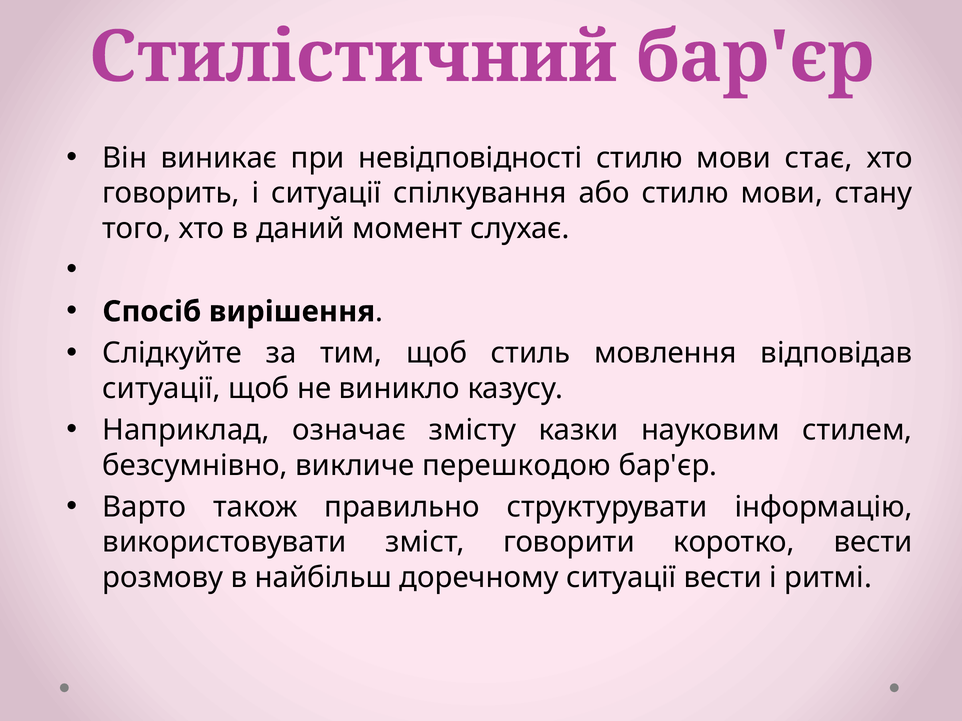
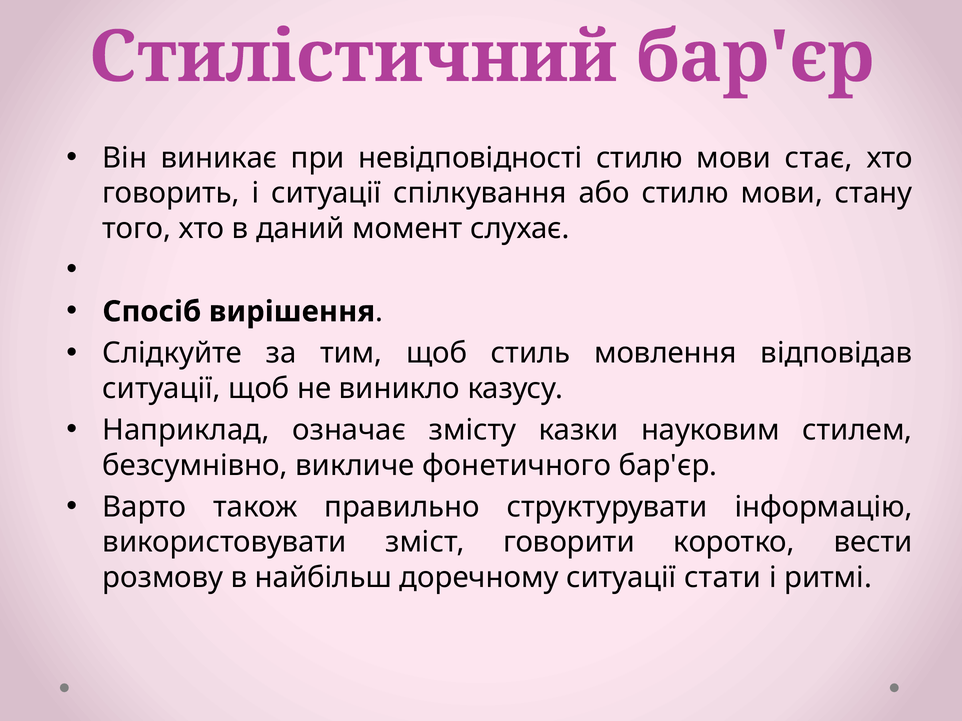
перешкодою: перешкодою -> фонетичного (517, 466)
ситуації вести: вести -> стати (723, 578)
